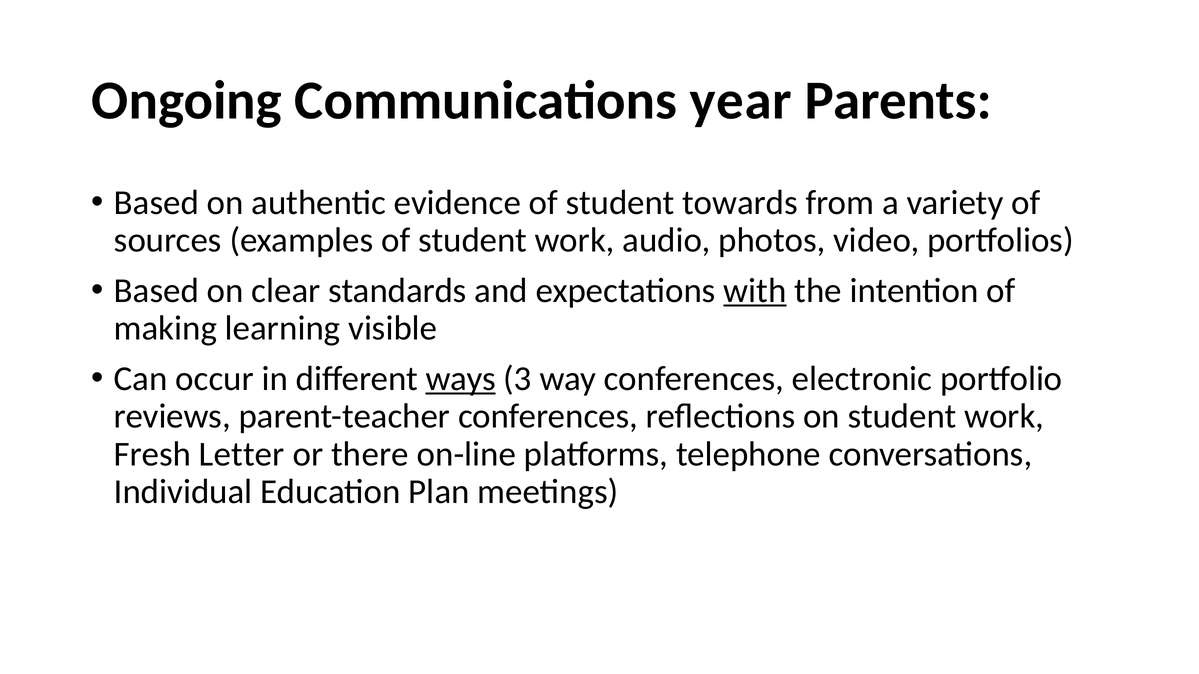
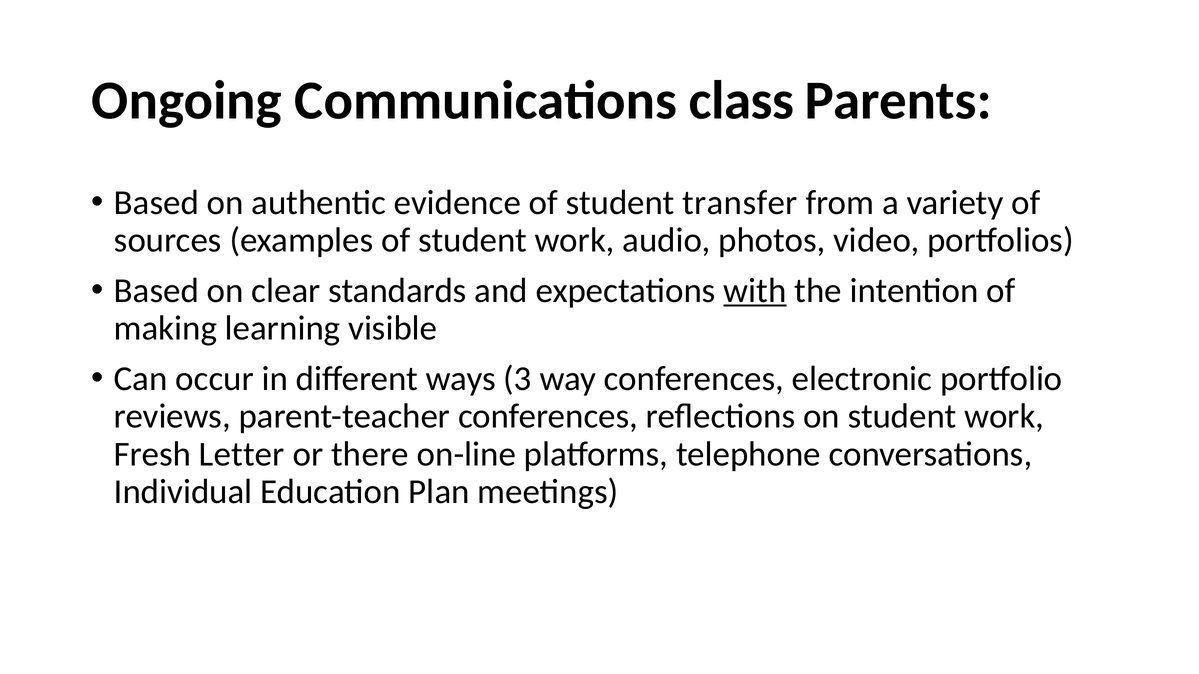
year: year -> class (741, 101)
towards: towards -> transfer (740, 203)
ways underline: present -> none (461, 379)
